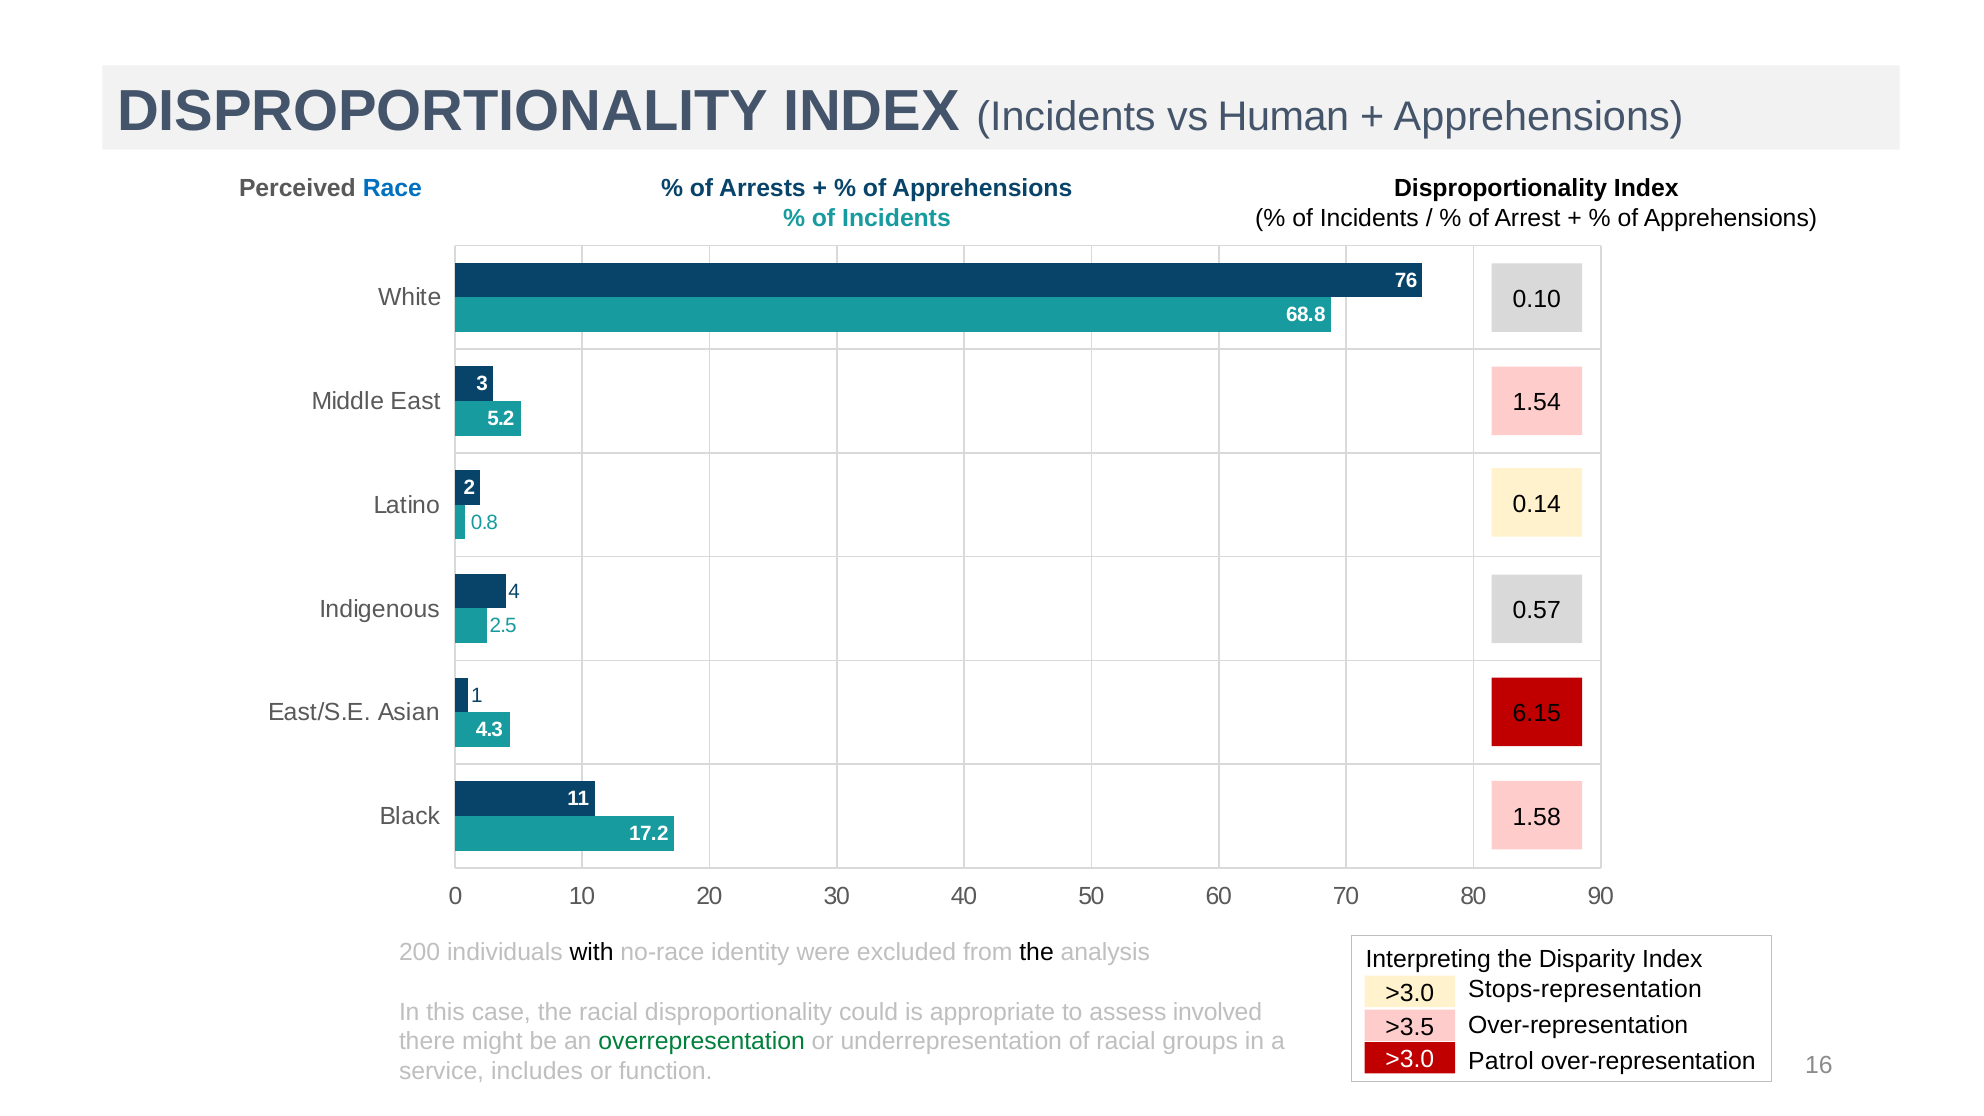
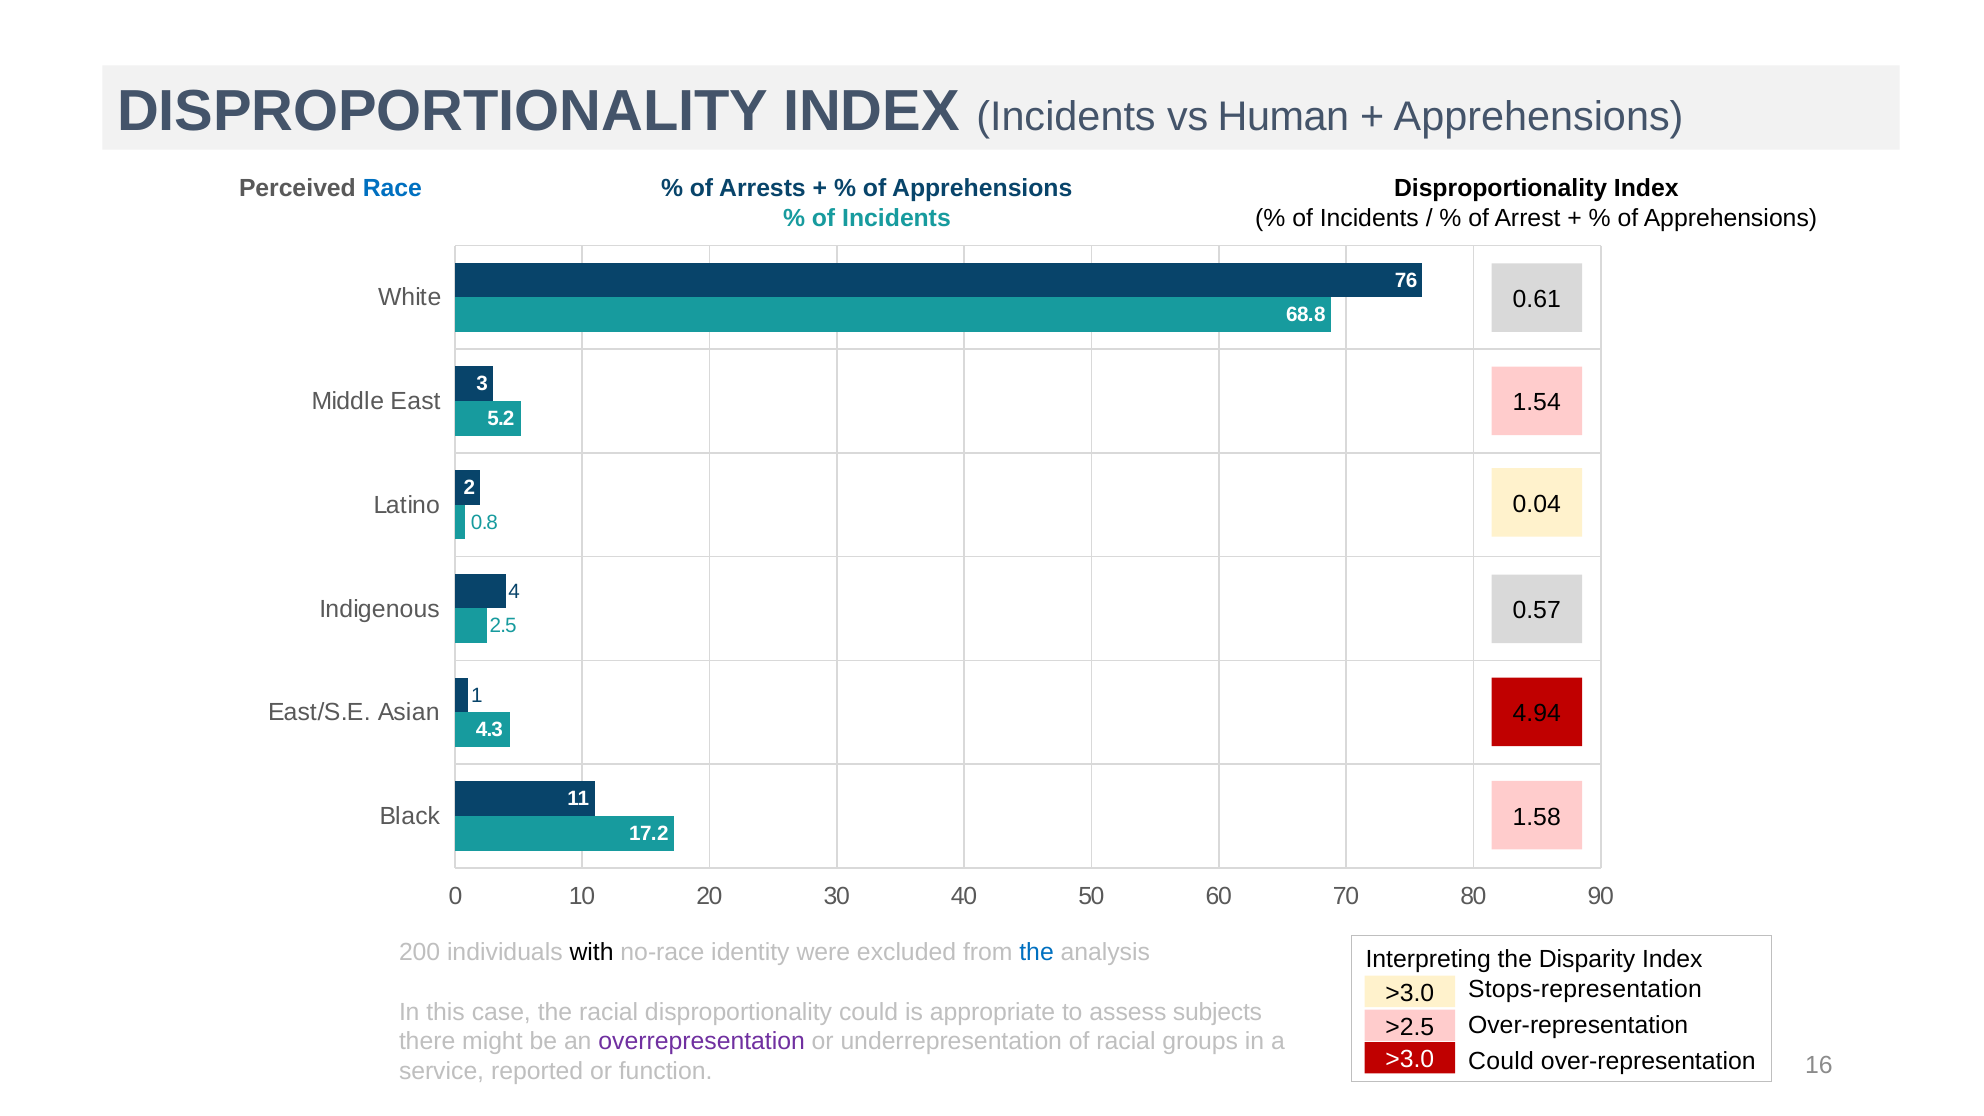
0.10: 0.10 -> 0.61 (1537, 299)
0.14: 0.14 -> 0.04 (1537, 504)
6.15: 6.15 -> 4.94 (1537, 714)
the colour: black -> blue (1037, 952)
involved: involved -> subjects (1217, 1012)
>3.5: >3.5 -> >2.5 (1410, 1027)
overrepresentation colour: green -> purple (702, 1042)
Patrol: Patrol -> Could (1501, 1061)
includes: includes -> reported (537, 1071)
